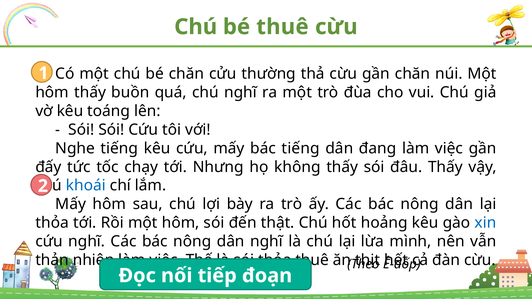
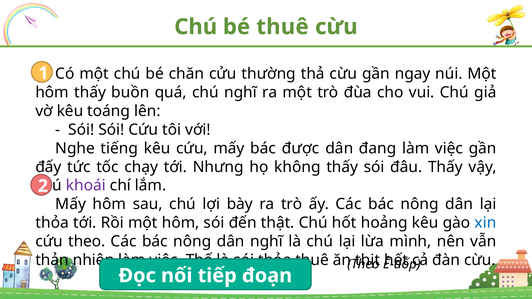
gần chăn: chăn -> ngay (413, 74)
bác tiếng: tiếng -> được (301, 148)
khoái colour: blue -> purple (86, 186)
cứu nghĩ: nghĩ -> theo (87, 242)
